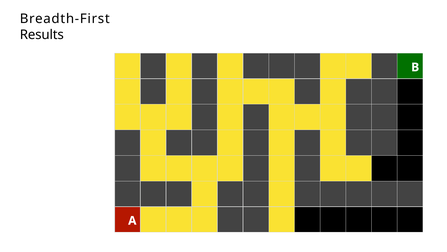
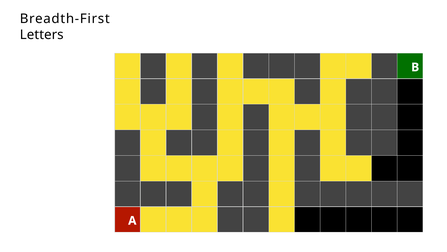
Results: Results -> Letters (42, 35)
